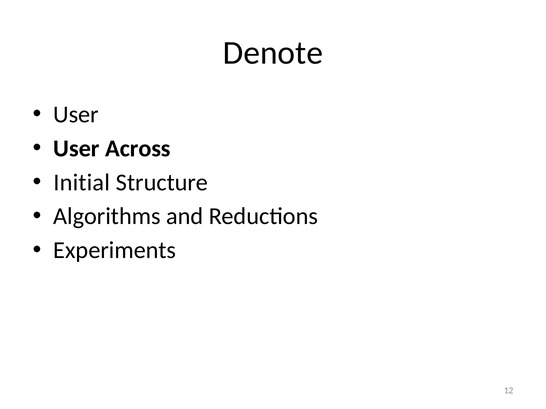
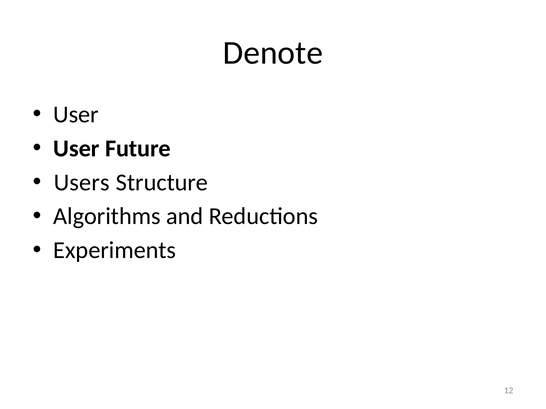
Across: Across -> Future (138, 149)
Initial: Initial -> Users (82, 183)
